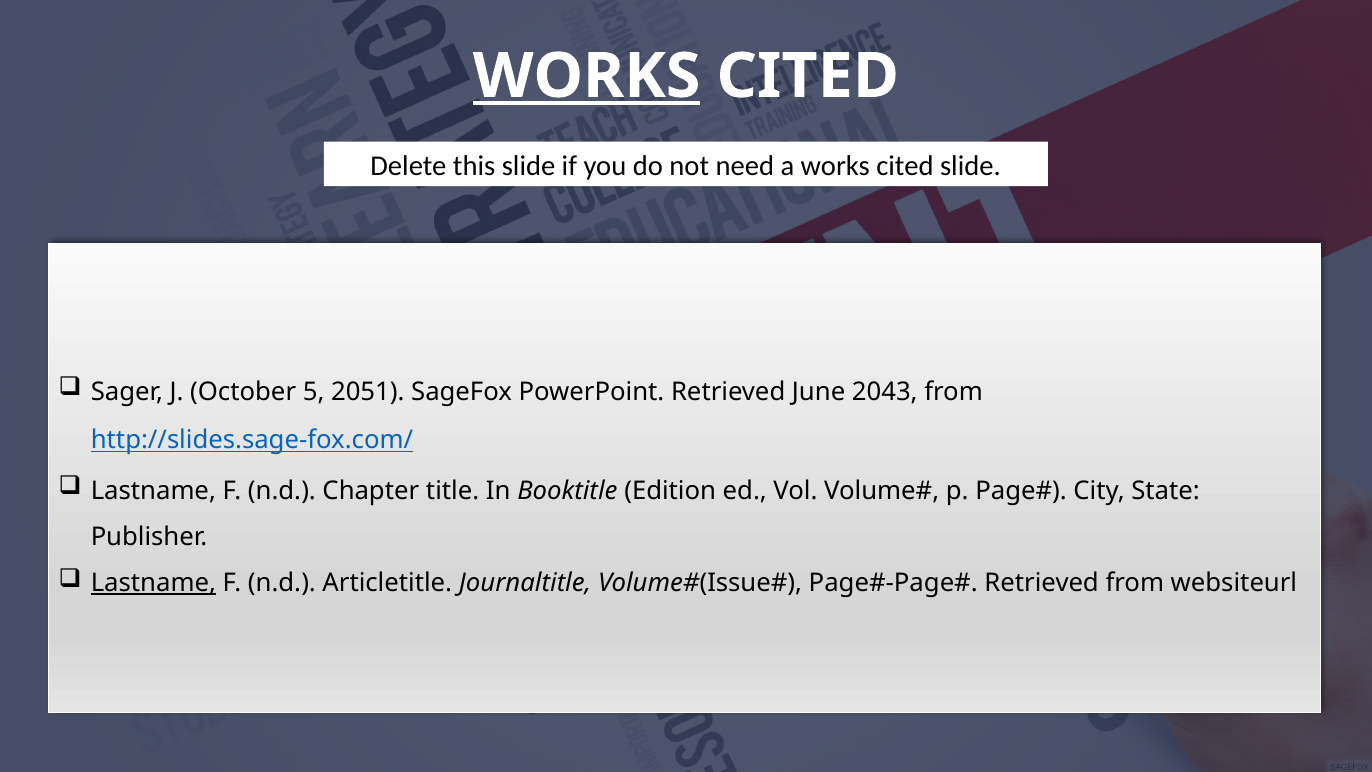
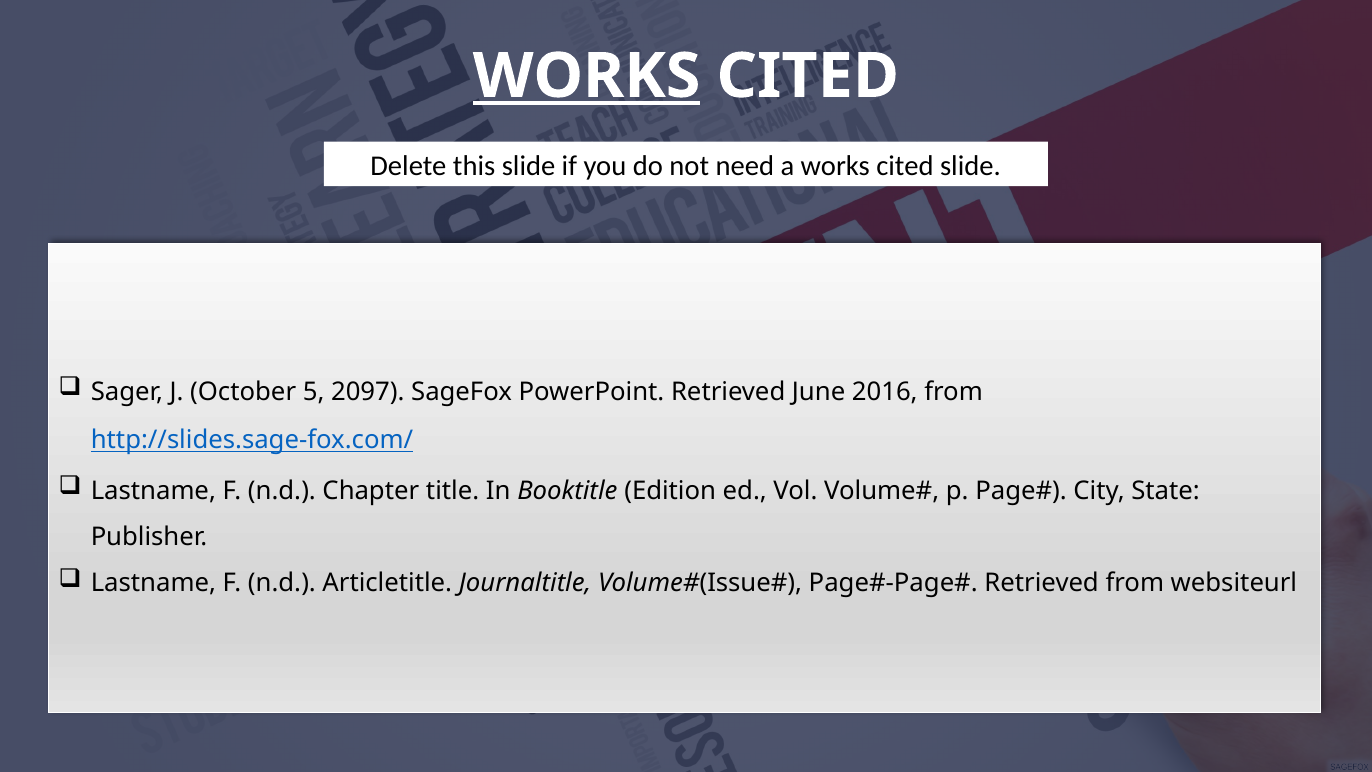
2051: 2051 -> 2097 (368, 392)
2043: 2043 -> 2016 (885, 392)
Lastname underline: present -> none (153, 583)
